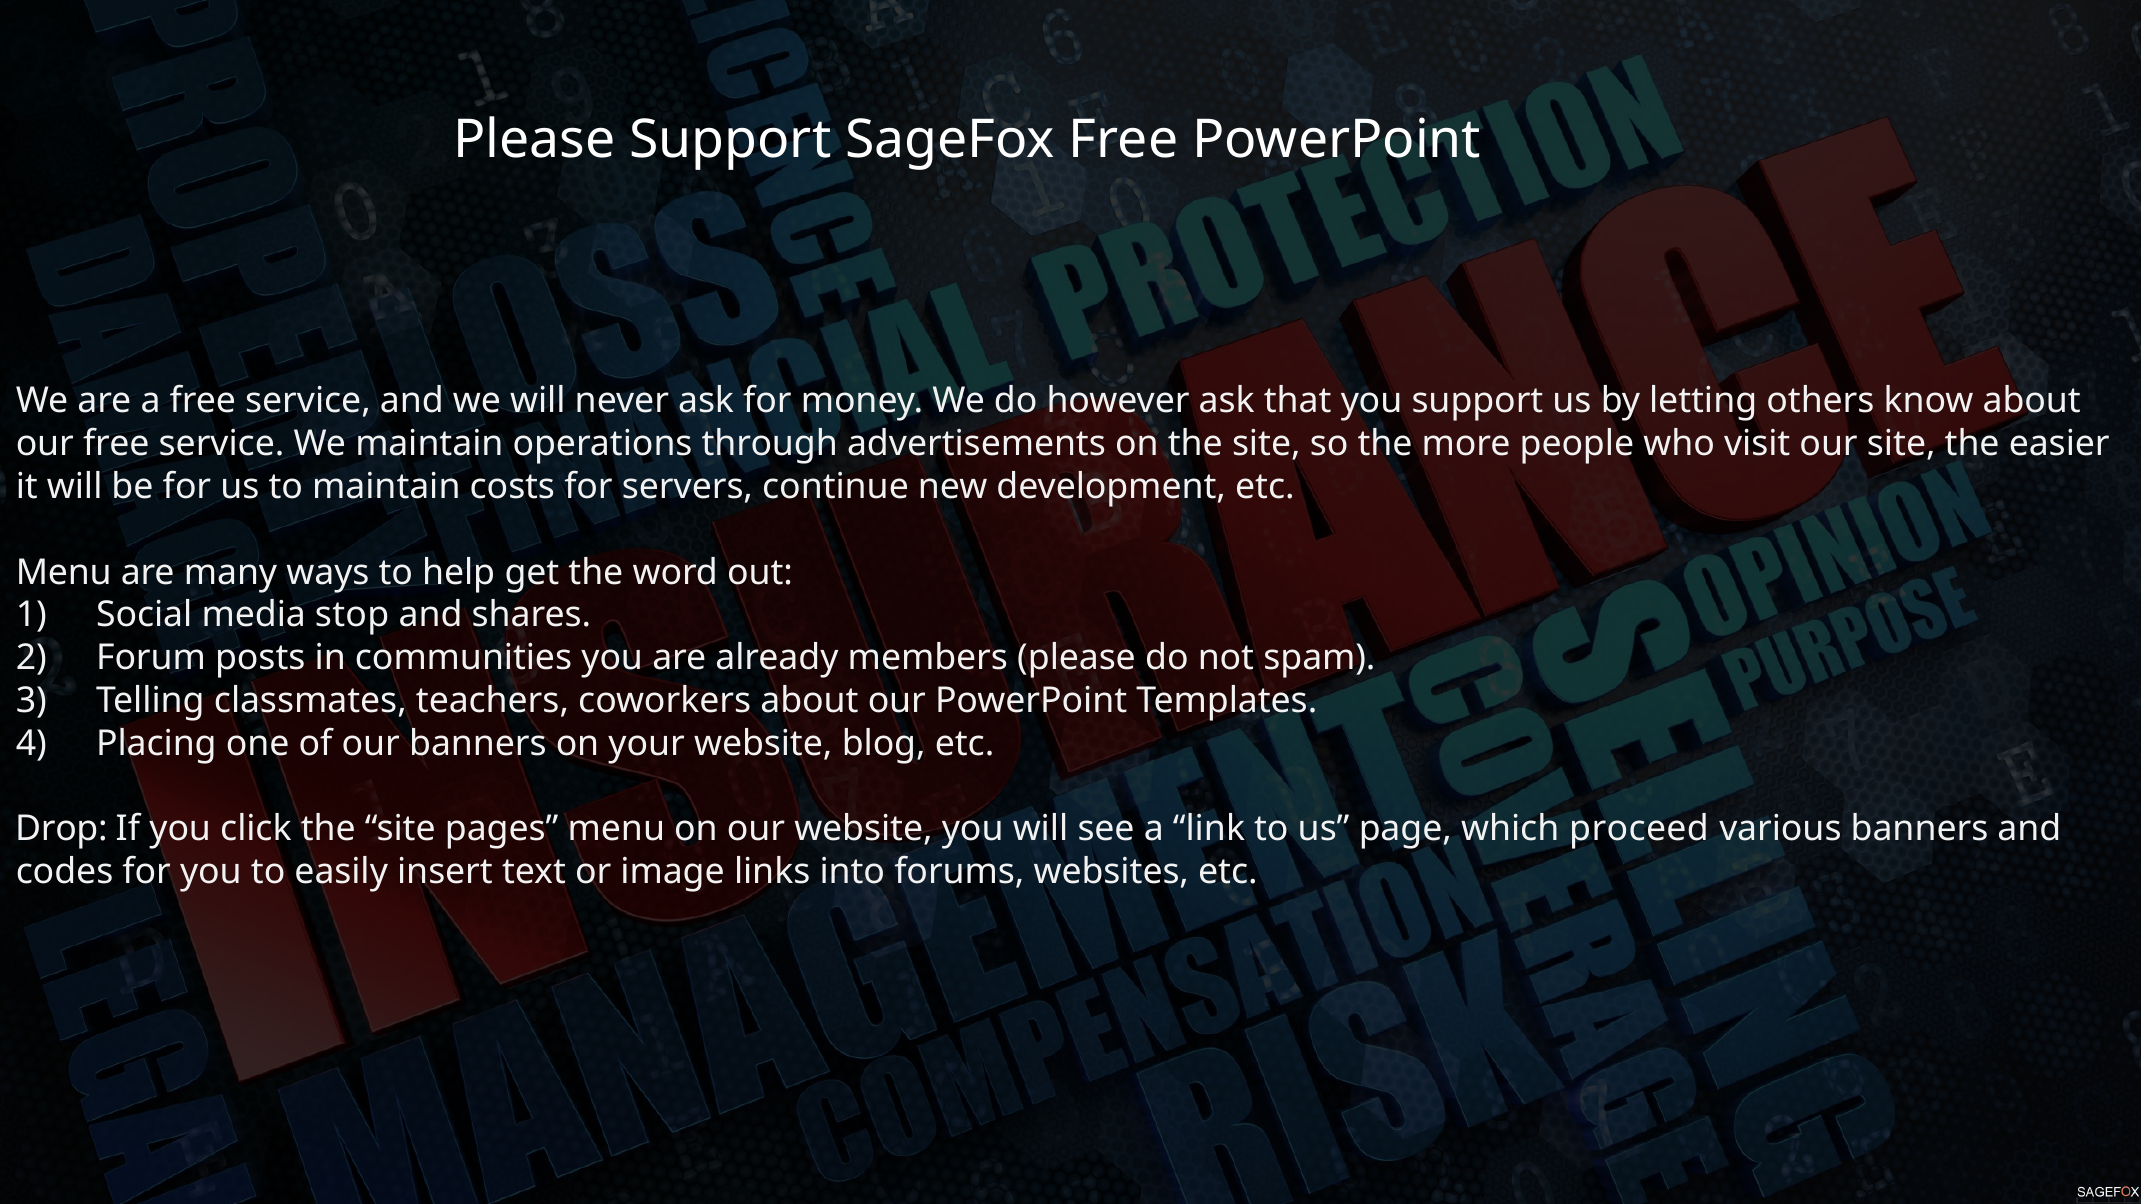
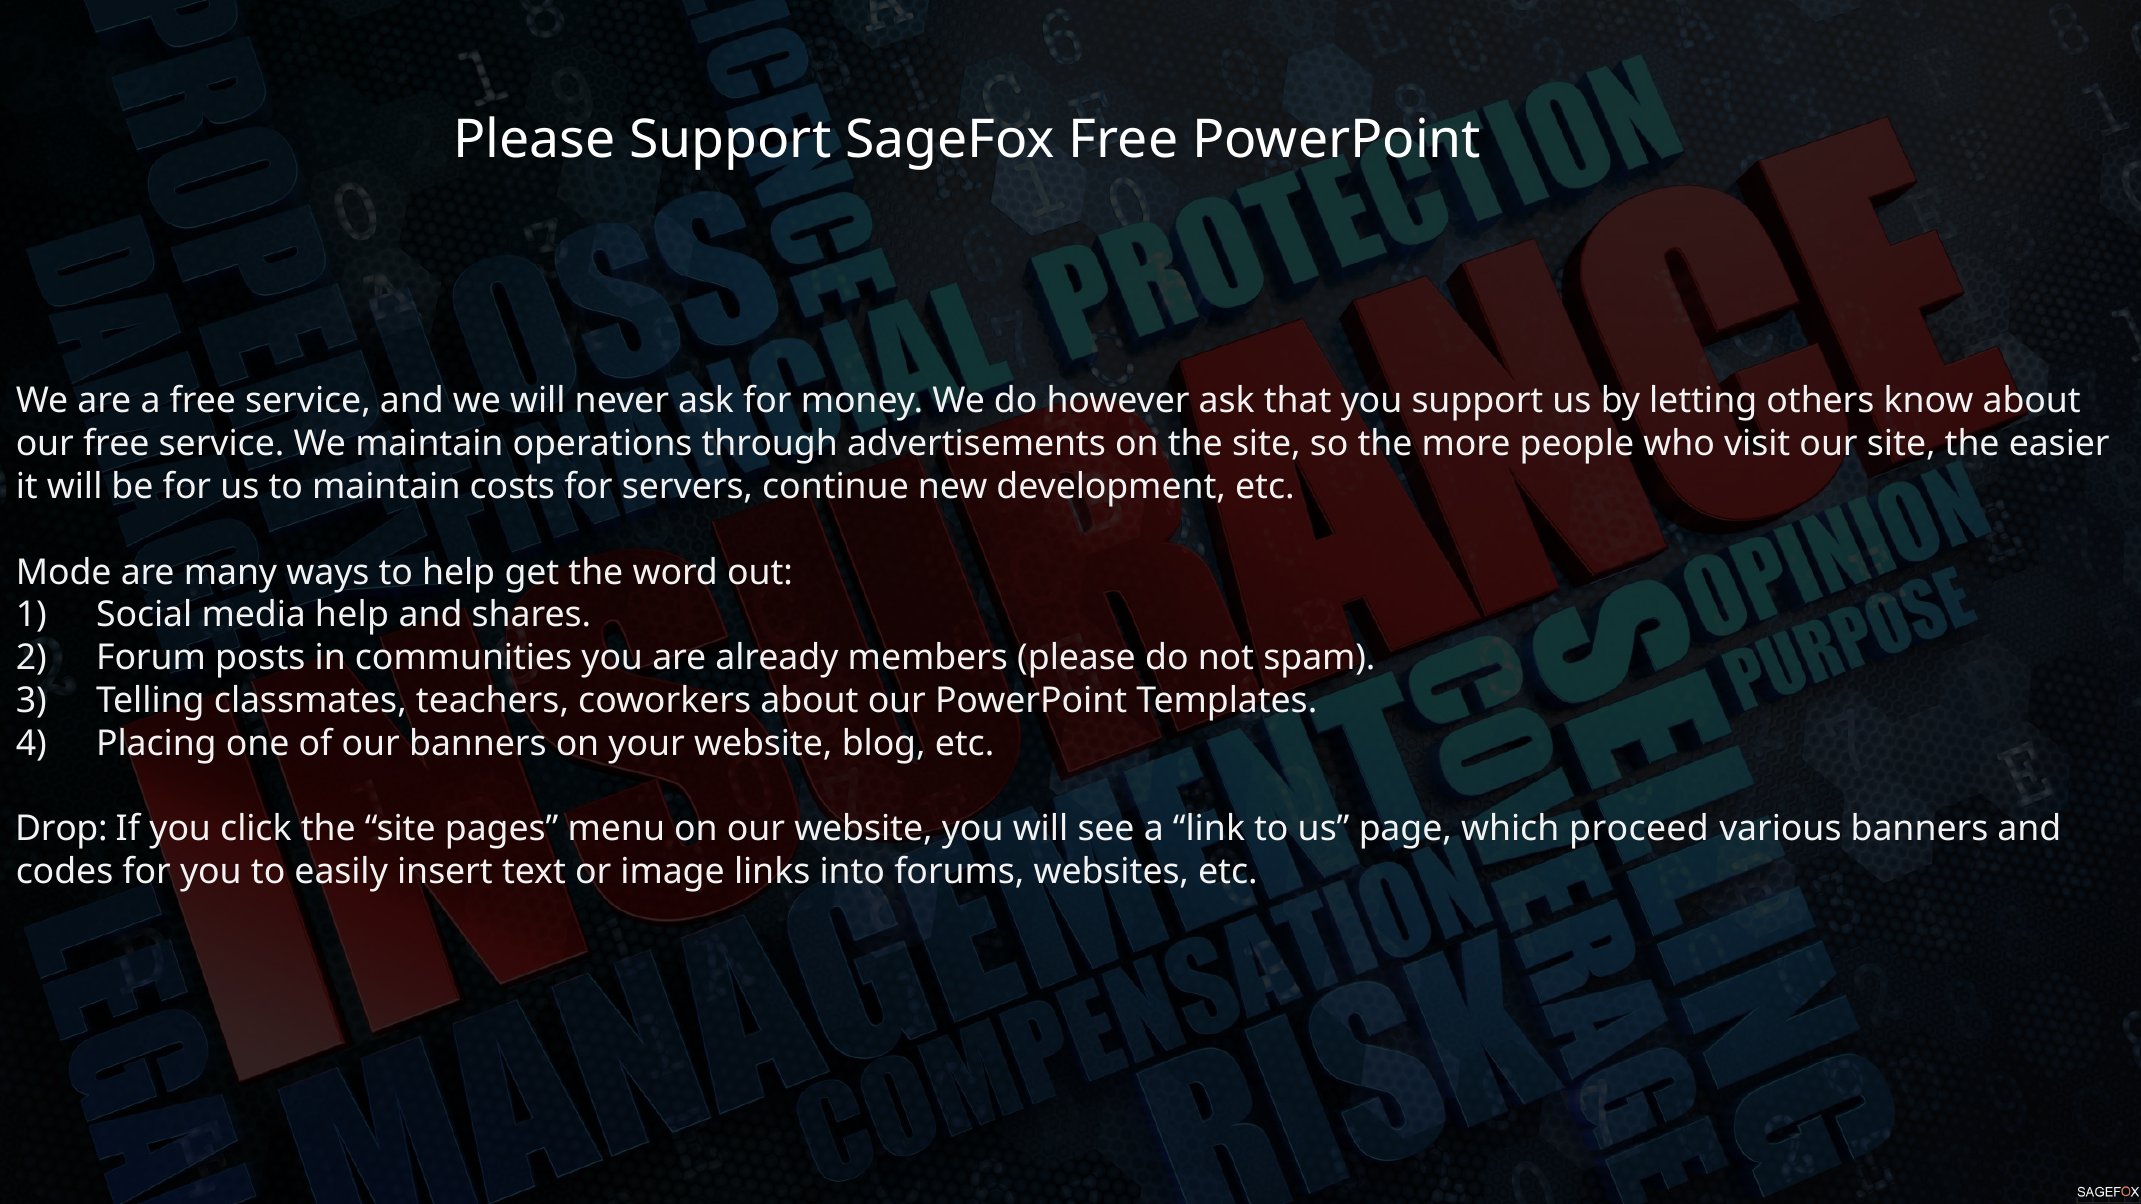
Menu: Menu -> Mode (64, 572)
media stop: stop -> help (352, 615)
